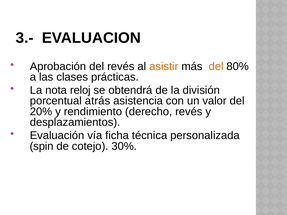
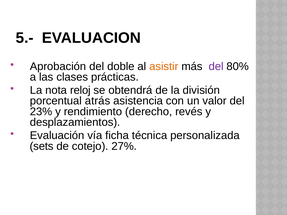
3.-: 3.- -> 5.- (25, 38)
del revés: revés -> doble (121, 66)
del colour: orange -> purple (216, 66)
20%: 20% -> 23% (41, 112)
spin: spin -> sets (42, 146)
30%: 30% -> 27% (124, 146)
